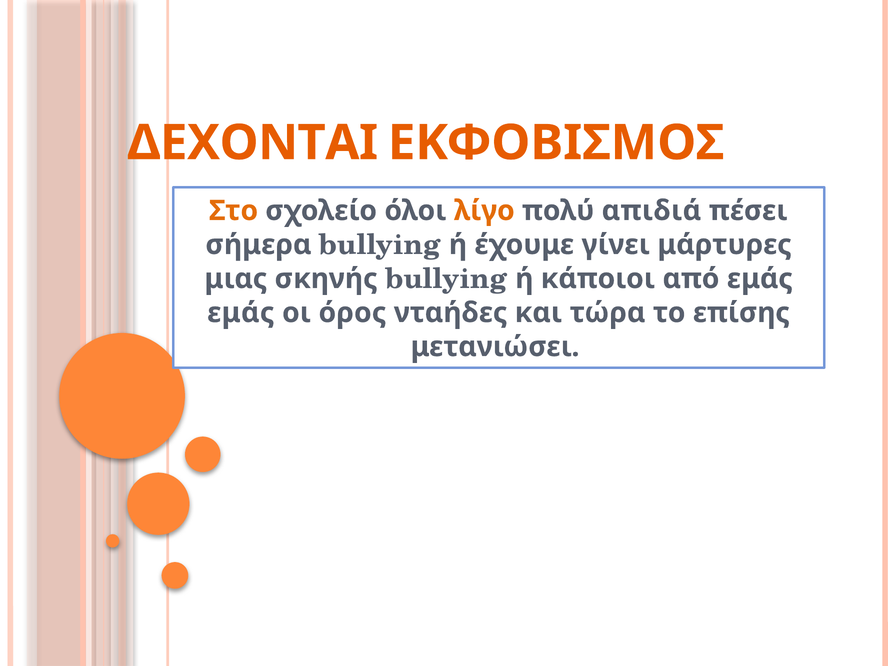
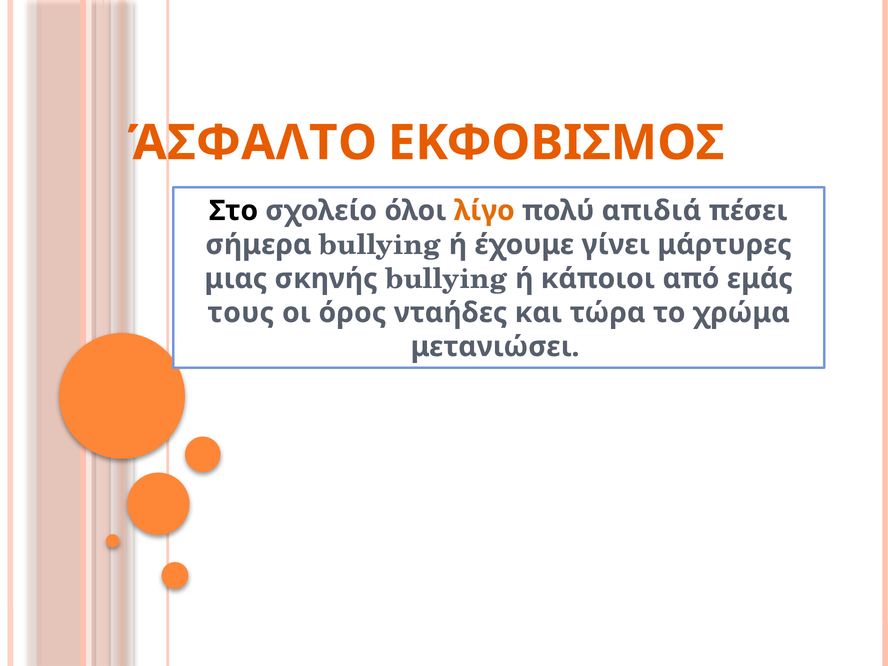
ΔΕΧΟΝΤΑΙ: ΔΕΧΟΝΤΑΙ -> ΆΣΦΑΛΤΟ (252, 143)
Στο colour: orange -> black (234, 211)
εμάς: εμάς -> τους (241, 313)
επίσης: επίσης -> χρώμα (741, 313)
